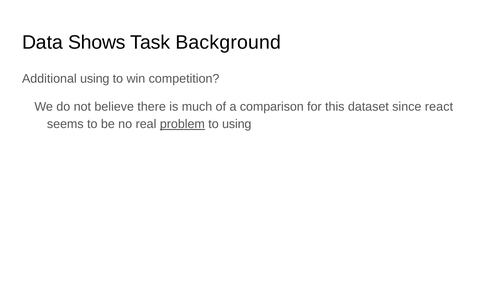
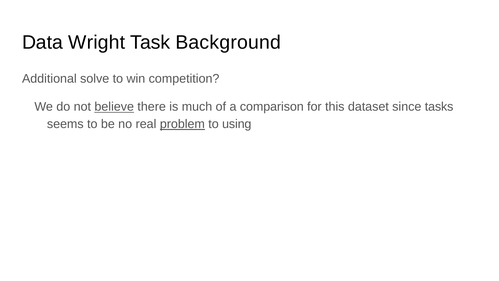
Shows: Shows -> Wright (97, 42)
Additional using: using -> solve (95, 78)
believe underline: none -> present (114, 107)
react: react -> tasks (439, 107)
